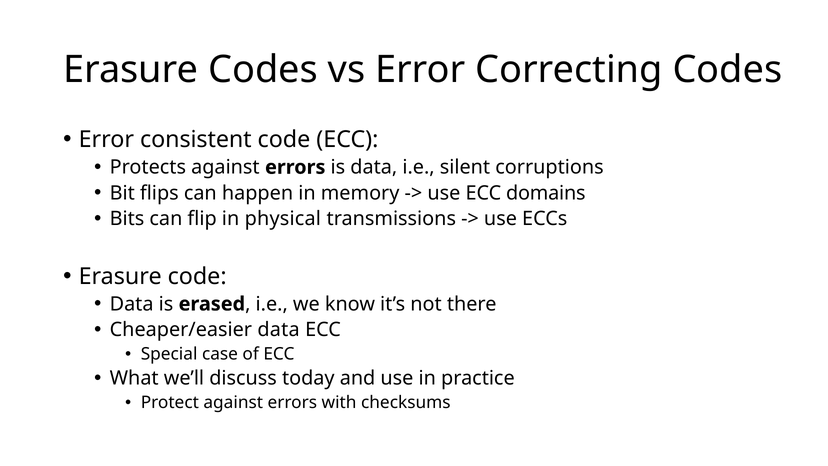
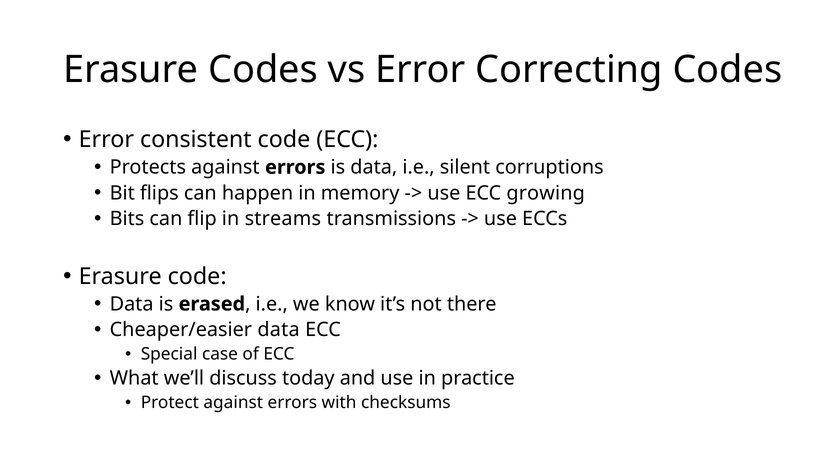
domains: domains -> growing (546, 193)
physical: physical -> streams (283, 219)
